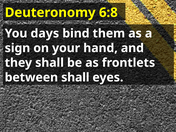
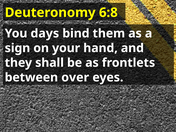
between shall: shall -> over (75, 77)
